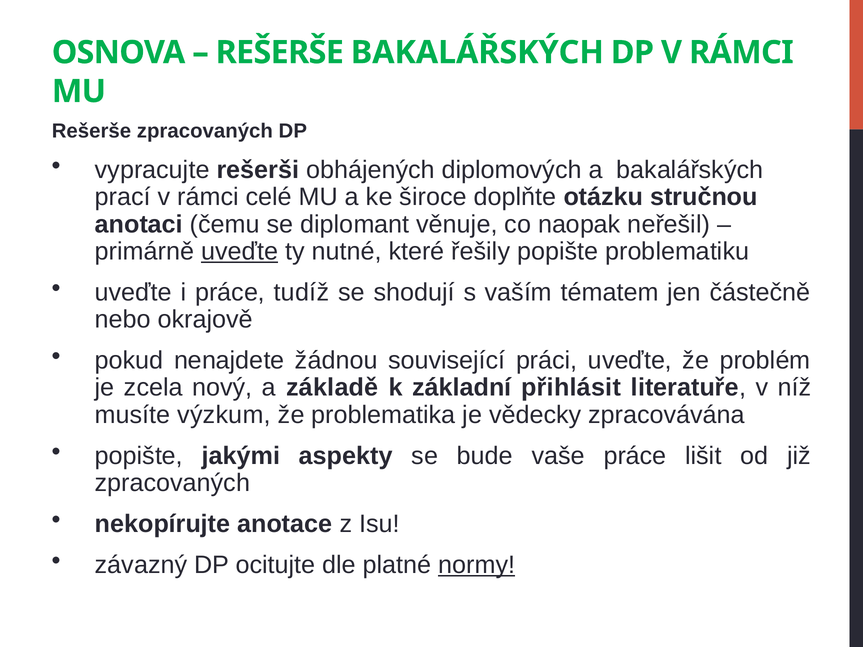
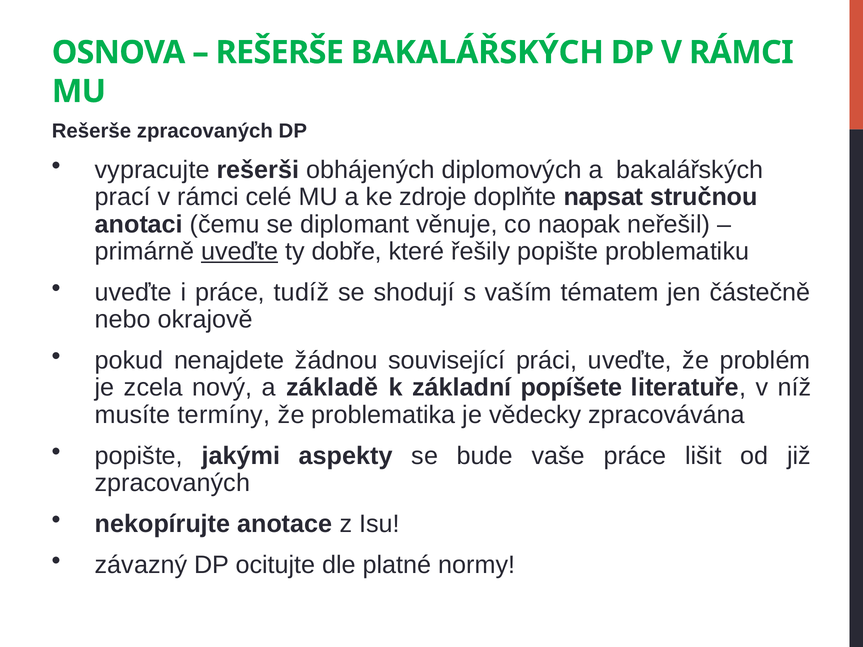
široce: široce -> zdroje (433, 197)
otázku: otázku -> napsat (603, 197)
nutné: nutné -> dobře (347, 251)
přihlásit: přihlásit -> popíšete (571, 388)
výzkum: výzkum -> termíny (224, 415)
normy underline: present -> none (477, 565)
